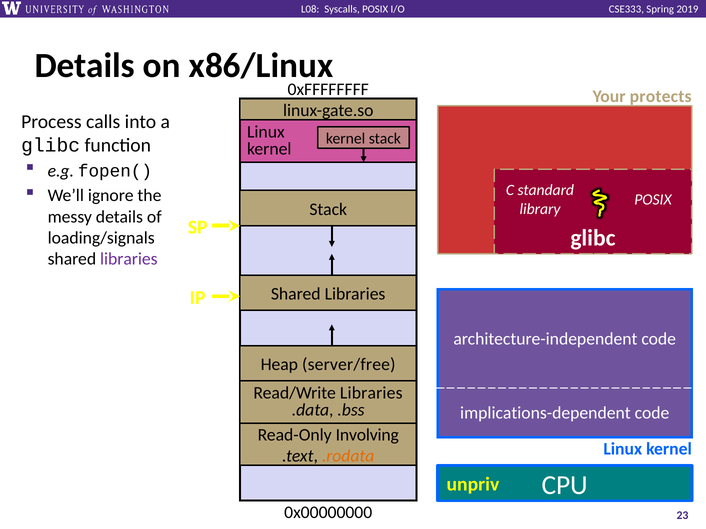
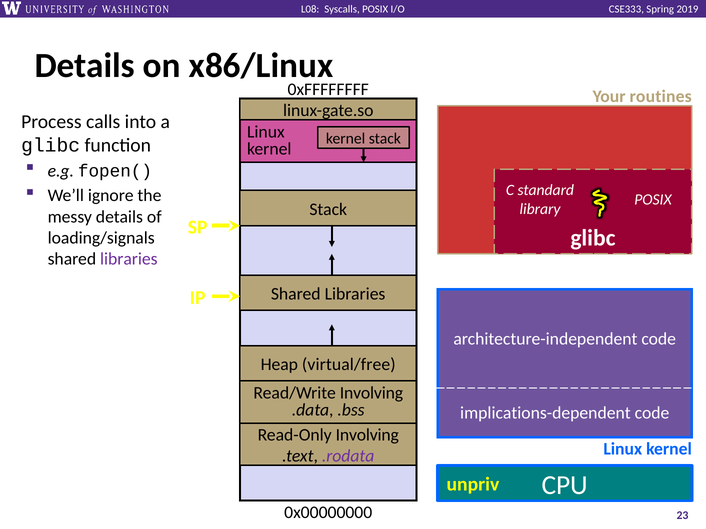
protects: protects -> routines (661, 96)
server/free: server/free -> virtual/free (349, 365)
Read/Write Libraries: Libraries -> Involving (371, 393)
.rodata colour: orange -> purple (348, 457)
